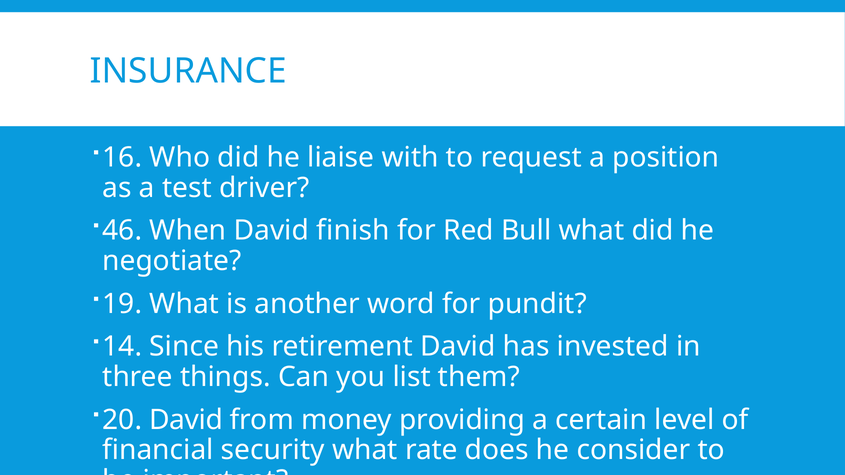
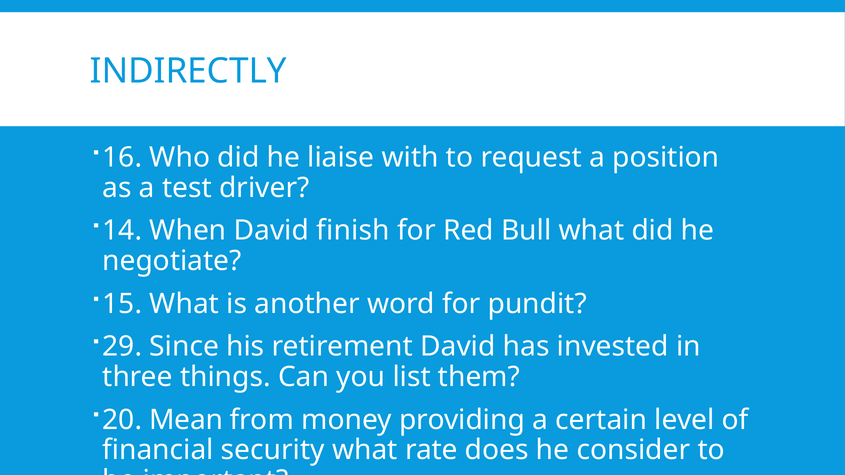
INSURANCE: INSURANCE -> INDIRECTLY (188, 71)
46: 46 -> 14 (122, 231)
19: 19 -> 15 (122, 304)
14: 14 -> 29 (122, 347)
20 David: David -> Mean (186, 420)
